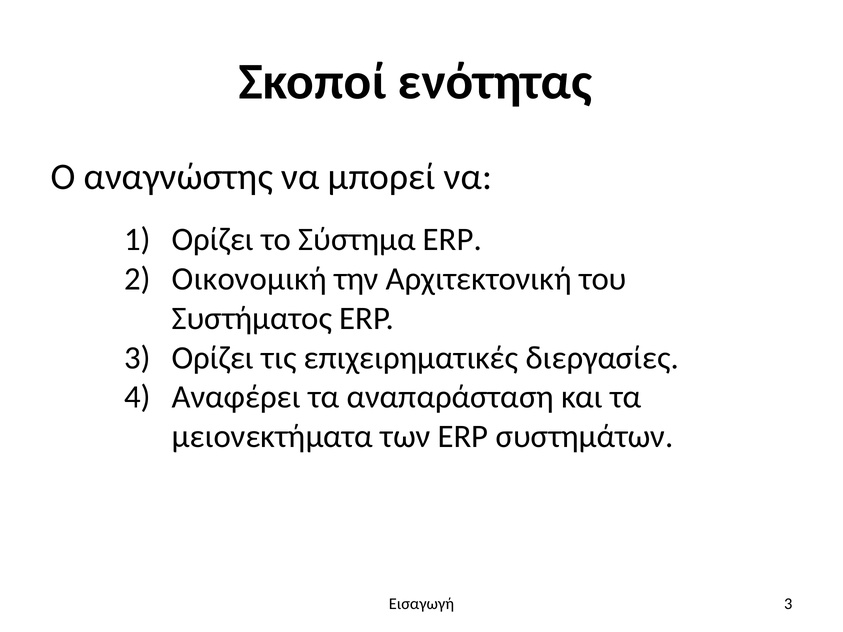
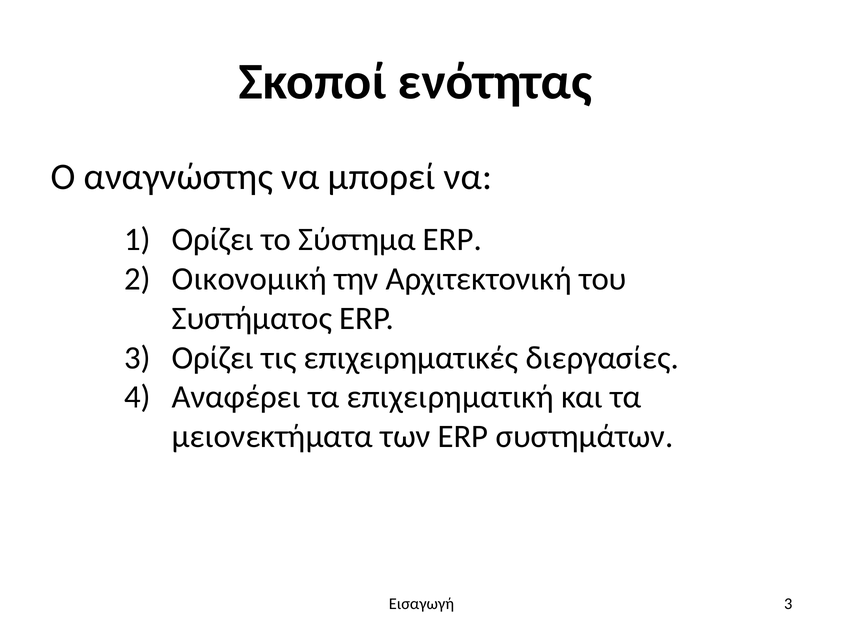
αναπαράσταση: αναπαράσταση -> επιχειρηματική (450, 397)
